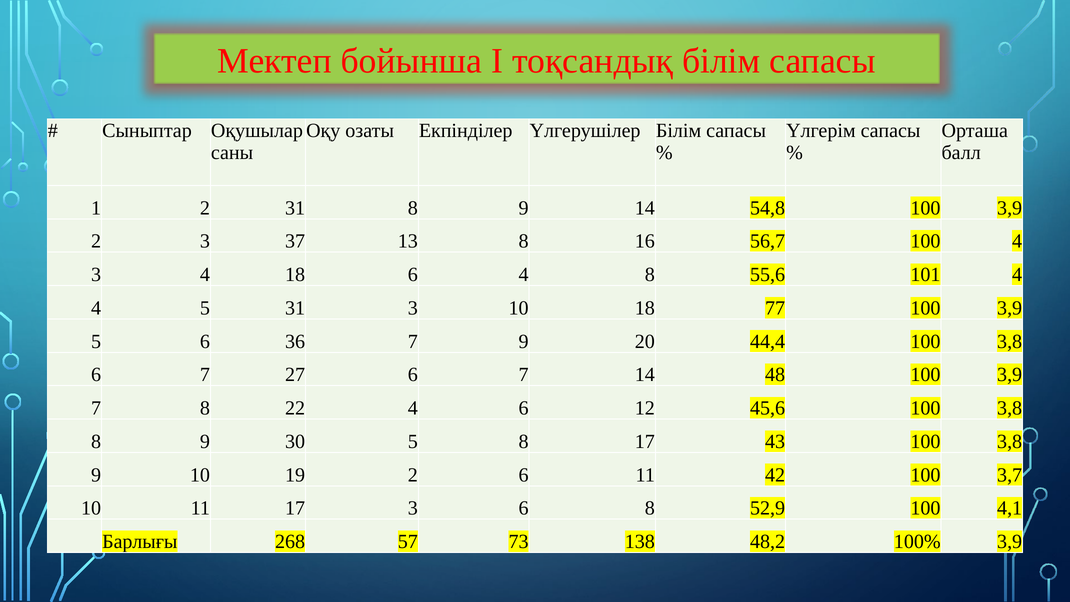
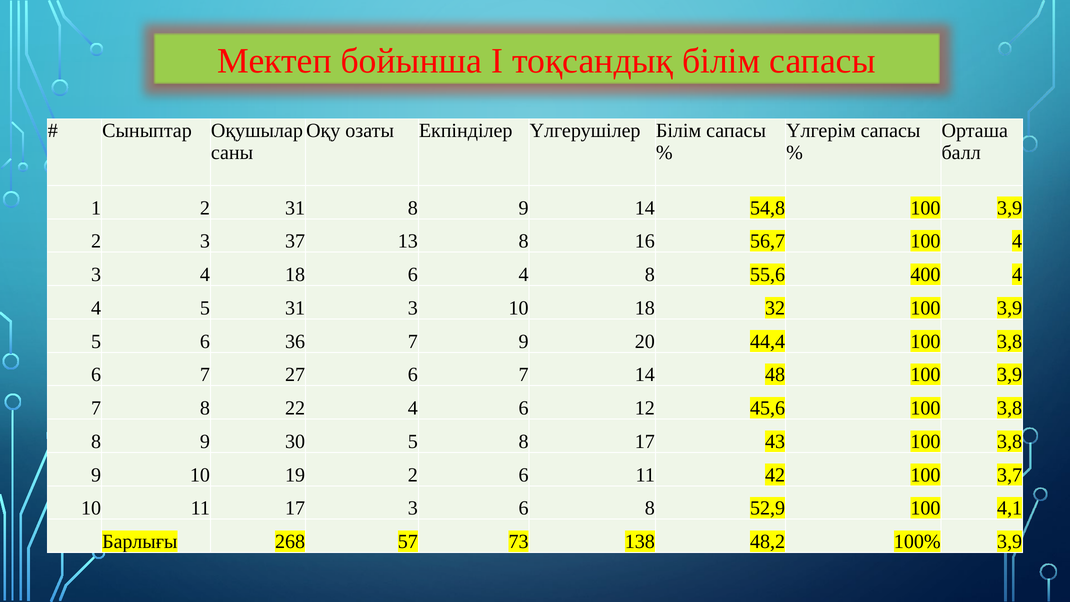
101: 101 -> 400 (925, 275)
77: 77 -> 32 (775, 308)
